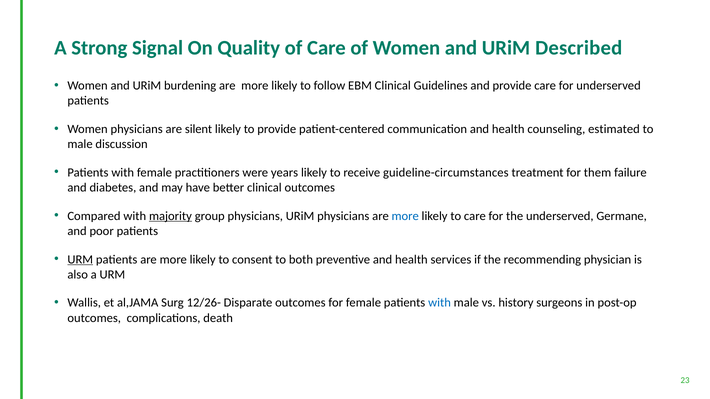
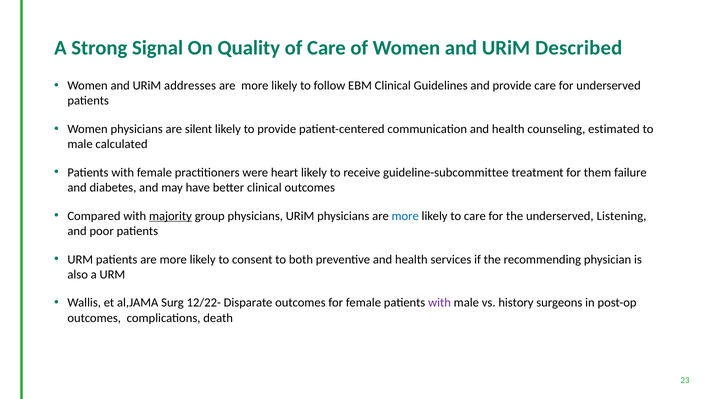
burdening: burdening -> addresses (190, 86)
discussion: discussion -> calculated (122, 144)
years: years -> heart (285, 173)
guideline-circumstances: guideline-circumstances -> guideline-subcommittee (446, 173)
Germane: Germane -> Listening (622, 216)
URM underline: present -> none (80, 260)
12/26-: 12/26- -> 12/22- (204, 303)
with colour: blue -> purple (440, 303)
